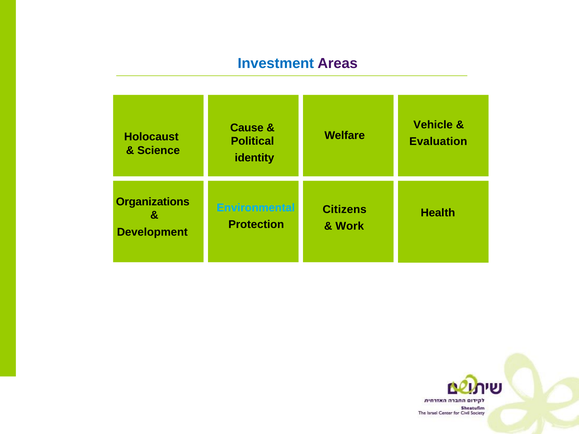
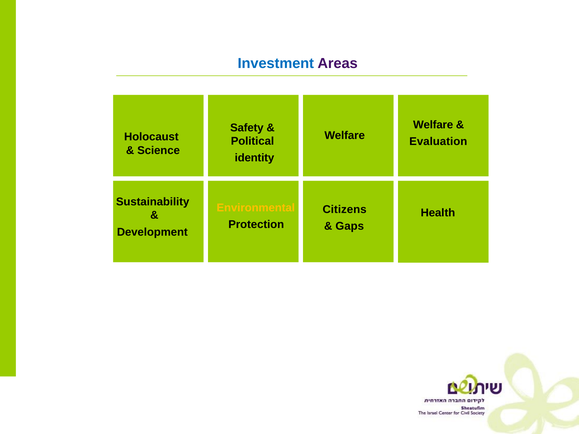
Vehicle: Vehicle -> Welfare (433, 125)
Cause: Cause -> Safety (247, 128)
Organizations: Organizations -> Sustainability (153, 202)
Environmental colour: light blue -> yellow (256, 208)
Work: Work -> Gaps (350, 226)
